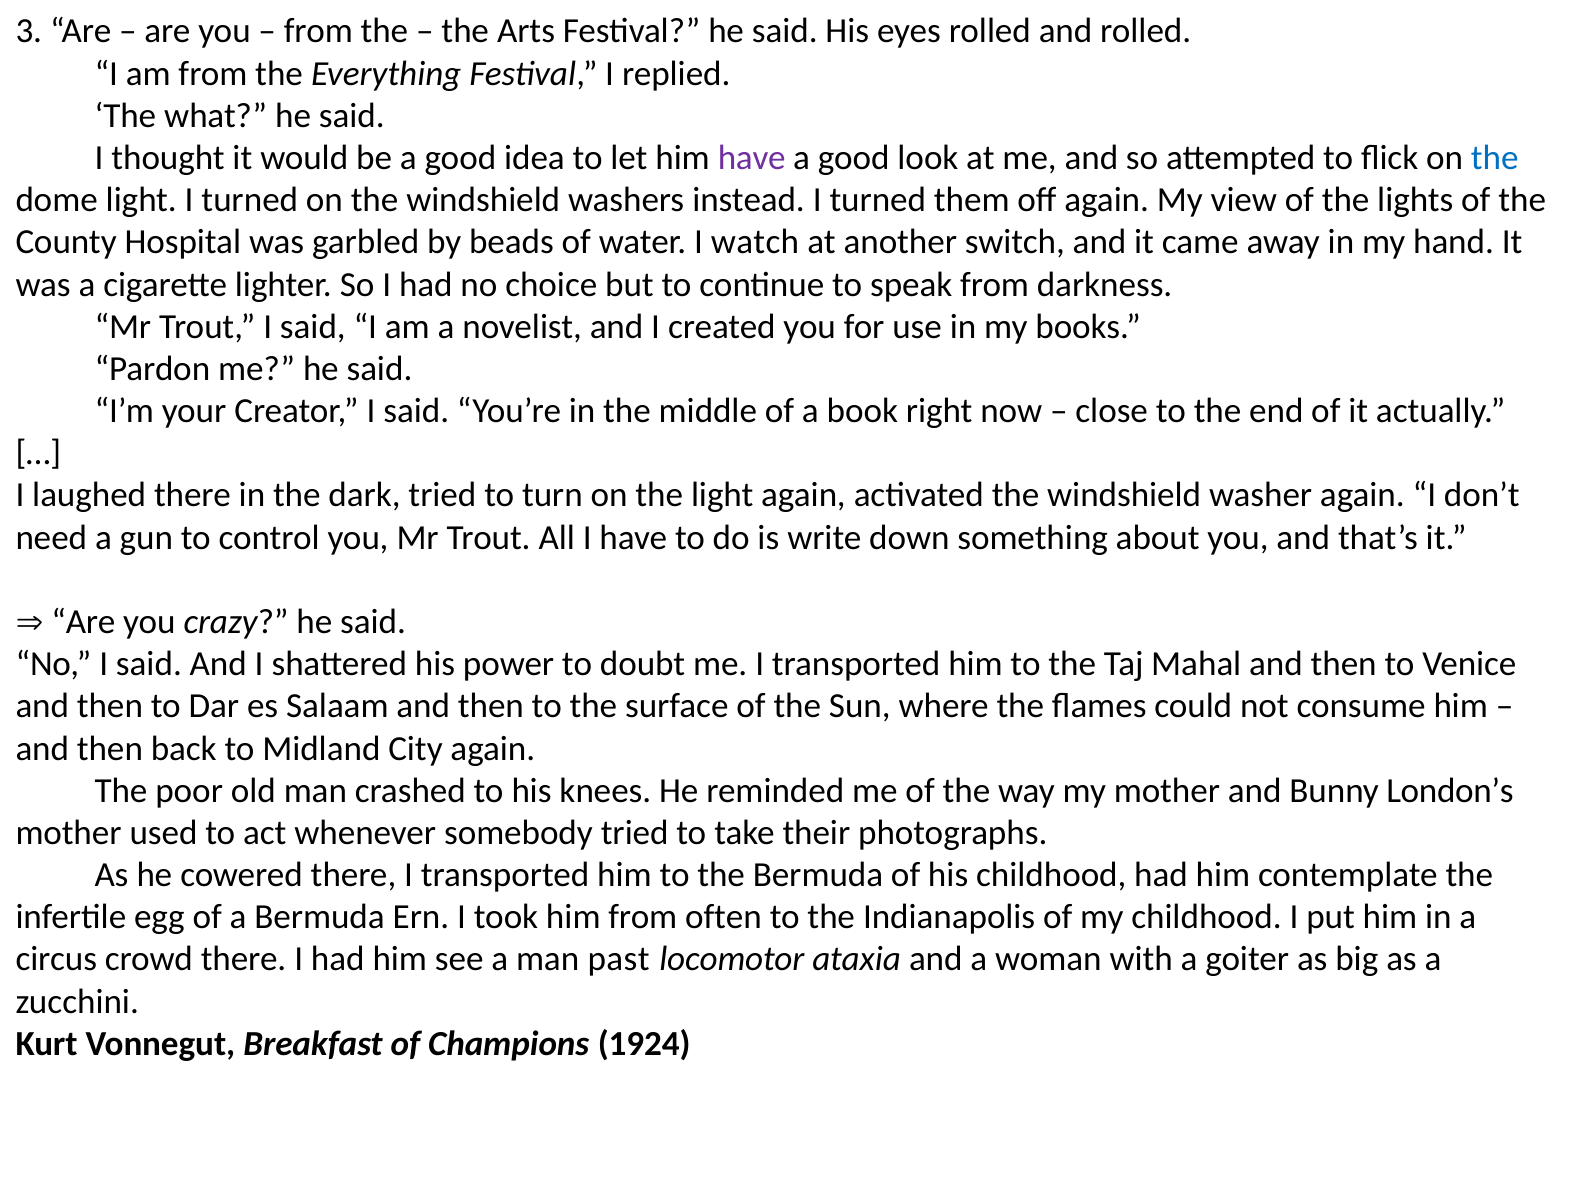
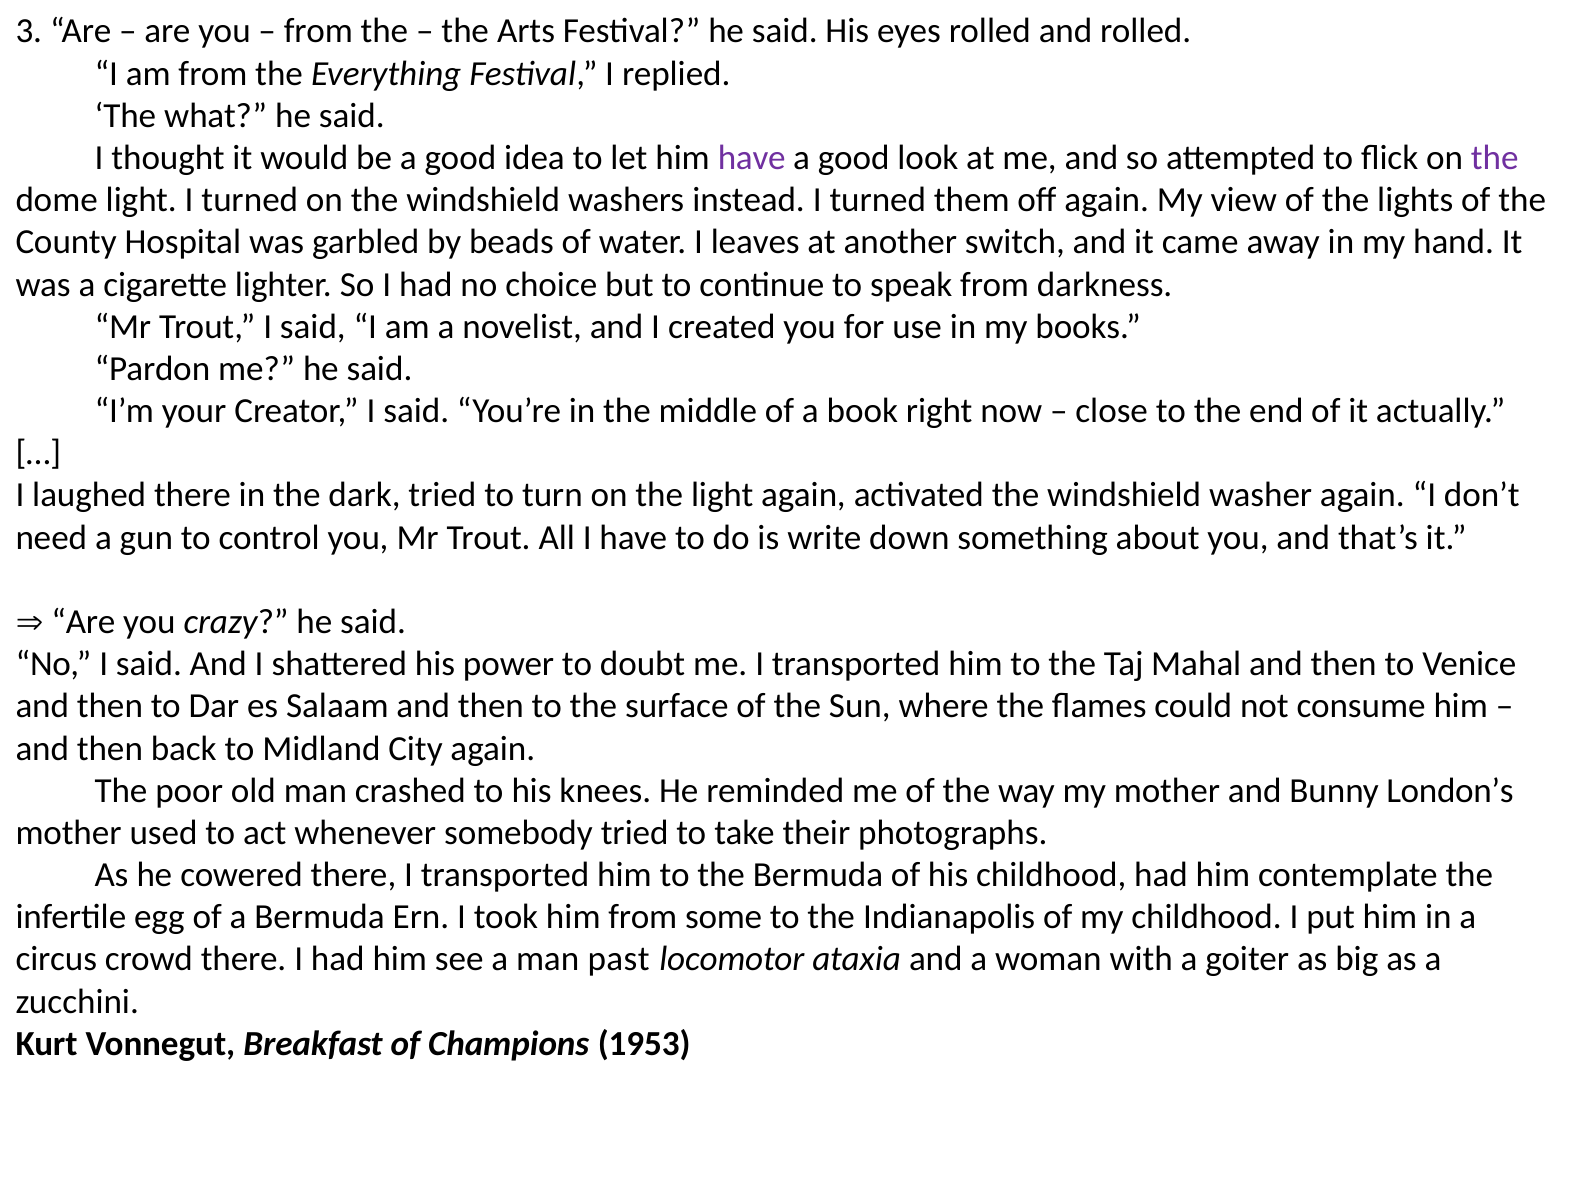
the colour: blue -> purple (1495, 158)
watch: watch -> leaves (755, 242)
often: often -> some (724, 917)
1924: 1924 -> 1953 (644, 1044)
